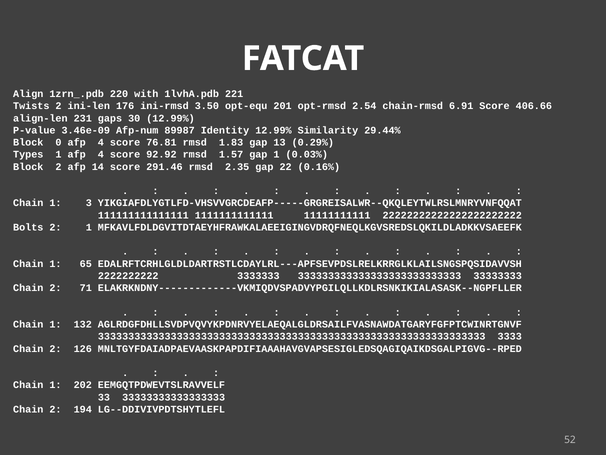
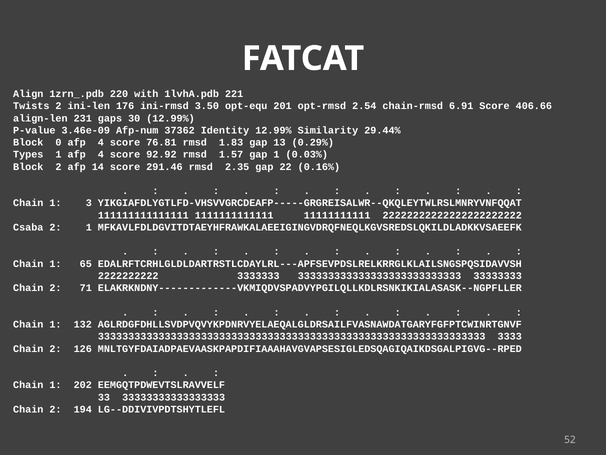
89987: 89987 -> 37362 (180, 130)
Bolts: Bolts -> Csaba (28, 227)
